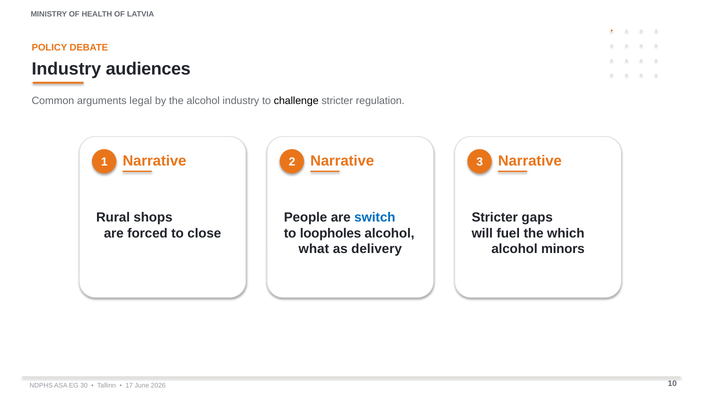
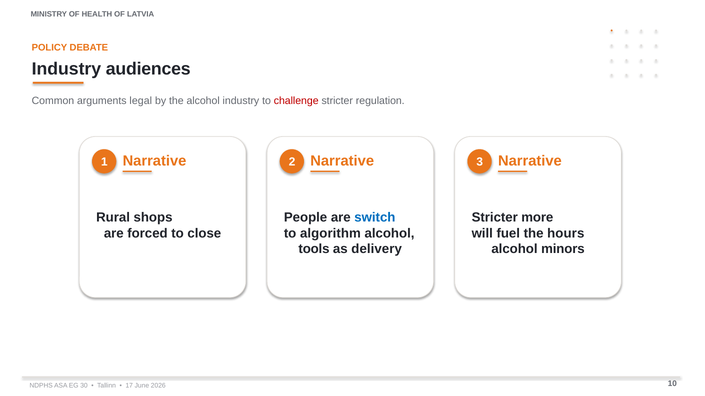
challenge colour: black -> red (296, 101)
gaps: gaps -> more (537, 218)
loopholes: loopholes -> algorithm (330, 234)
which: which -> hours (566, 234)
what: what -> tools (314, 249)
